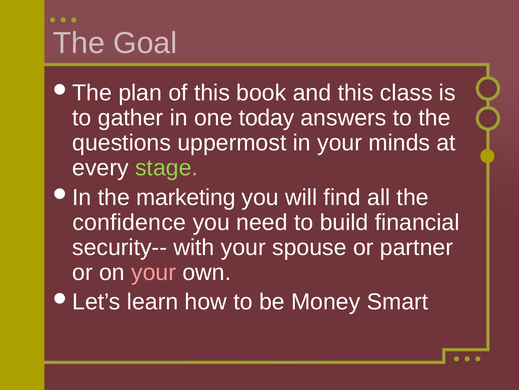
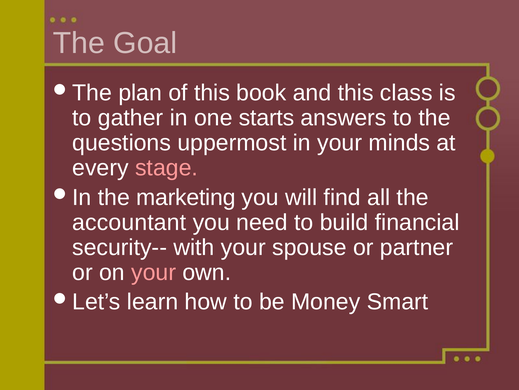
today: today -> starts (267, 118)
stage colour: light green -> pink (166, 168)
confidence: confidence -> accountant (129, 222)
